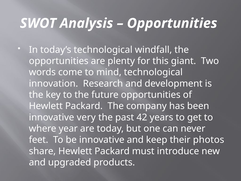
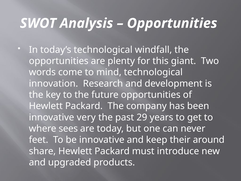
42: 42 -> 29 (142, 117)
year: year -> sees (68, 128)
photos: photos -> around (209, 140)
